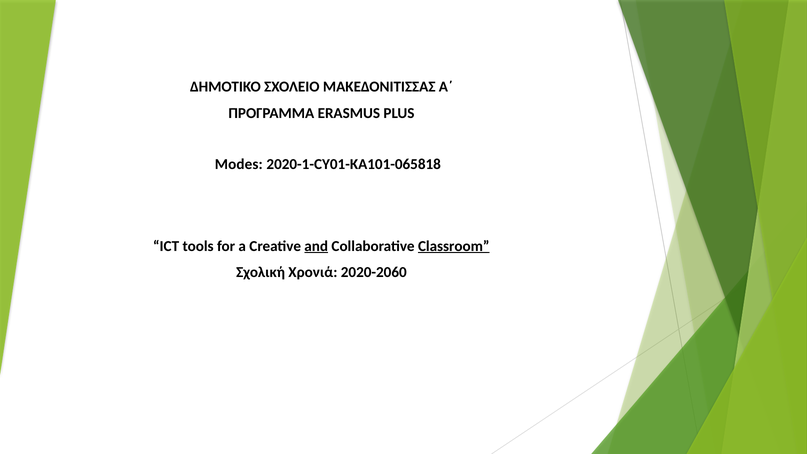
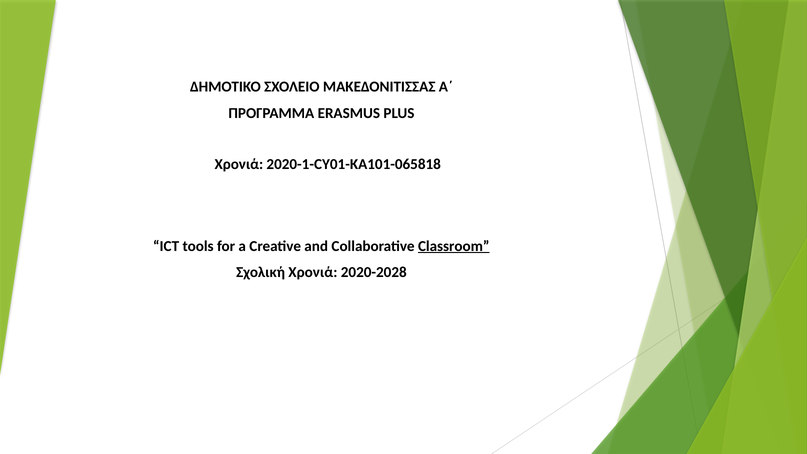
Modes: Modes -> Χρονιά (239, 164)
and underline: present -> none (316, 246)
2020-2060: 2020-2060 -> 2020-2028 (374, 272)
